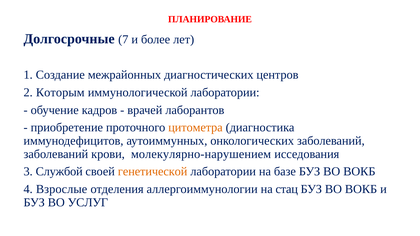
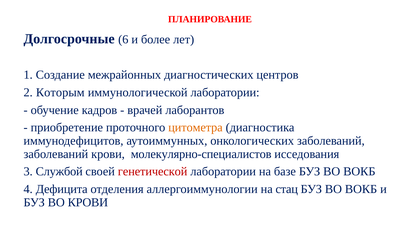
7: 7 -> 6 (123, 39)
молекулярно-нарушением: молекулярно-нарушением -> молекулярно-специалистов (201, 154)
генетической colour: orange -> red (153, 172)
Взрослые: Взрослые -> Дефицита (62, 189)
ВО УСЛУГ: УСЛУГ -> КРОВИ (88, 203)
